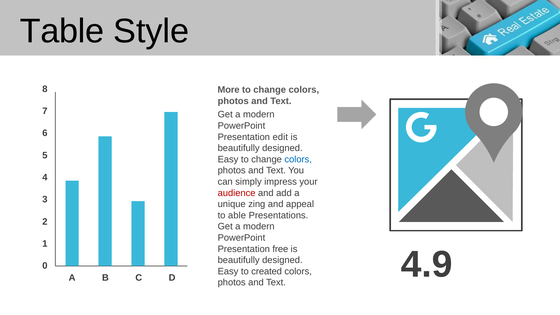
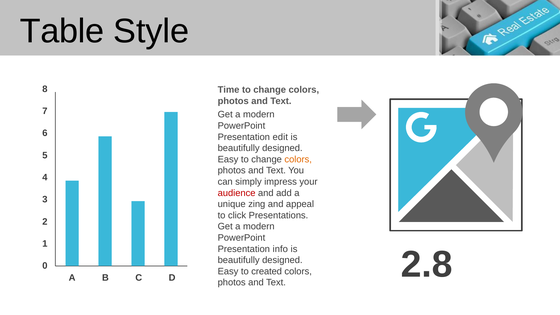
More: More -> Time (229, 90)
colors colour: blue -> orange (298, 159)
able: able -> click (237, 215)
free: free -> info (280, 249)
4.9: 4.9 -> 2.8 (427, 265)
